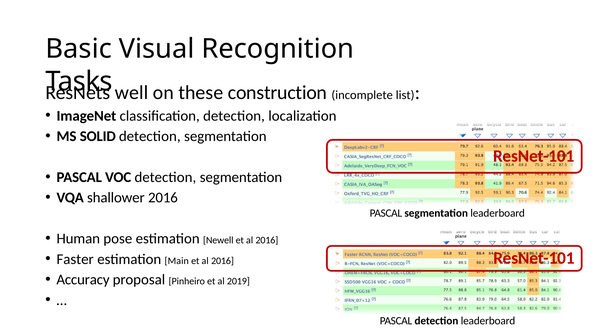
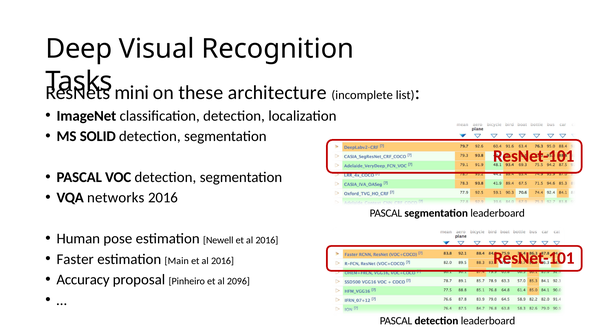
Basic: Basic -> Deep (79, 49)
well: well -> mini (132, 92)
construction: construction -> architecture (277, 92)
shallower: shallower -> networks (116, 198)
2019: 2019 -> 2096 (238, 281)
